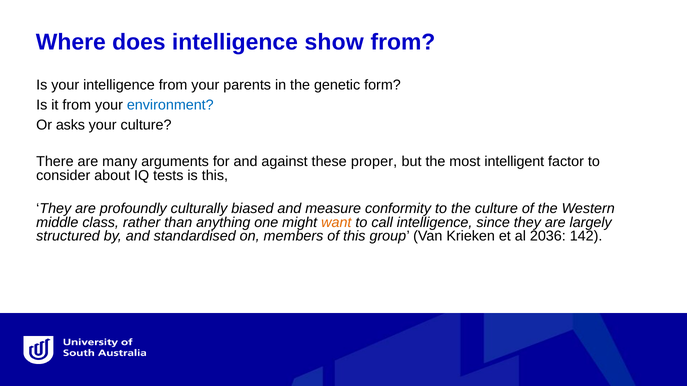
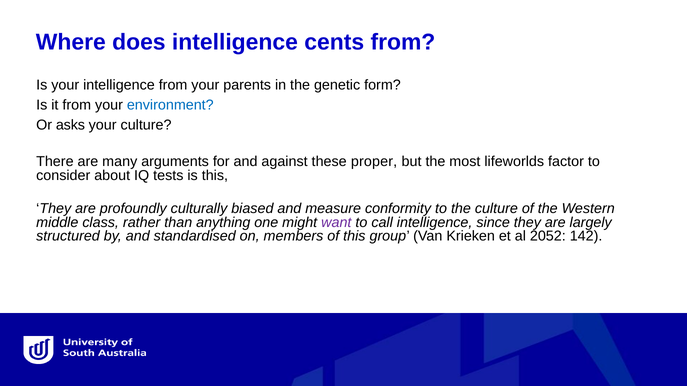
show: show -> cents (334, 42)
intelligent: intelligent -> lifeworlds (514, 162)
want colour: orange -> purple (336, 223)
2036: 2036 -> 2052 (548, 236)
